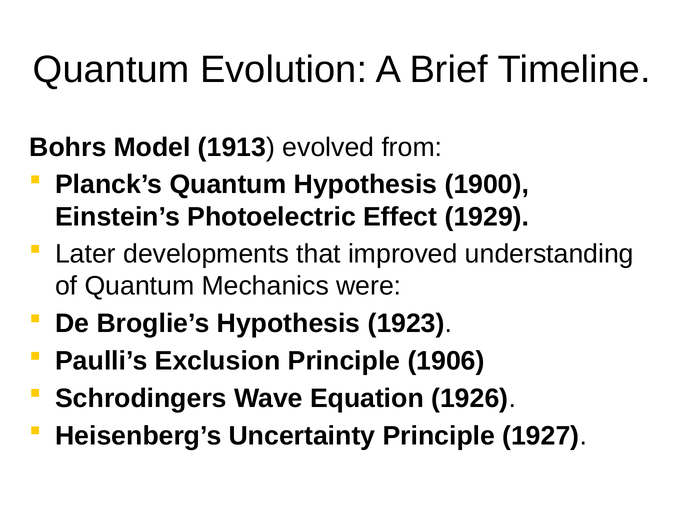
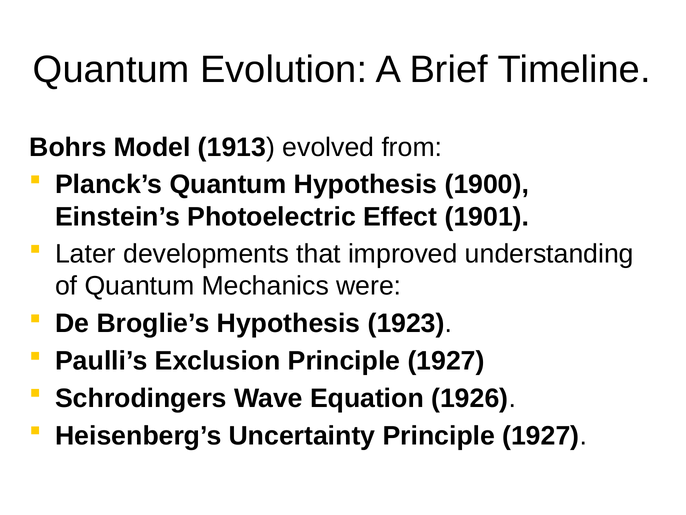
1929: 1929 -> 1901 (487, 216)
Exclusion Principle 1906: 1906 -> 1927 (446, 361)
